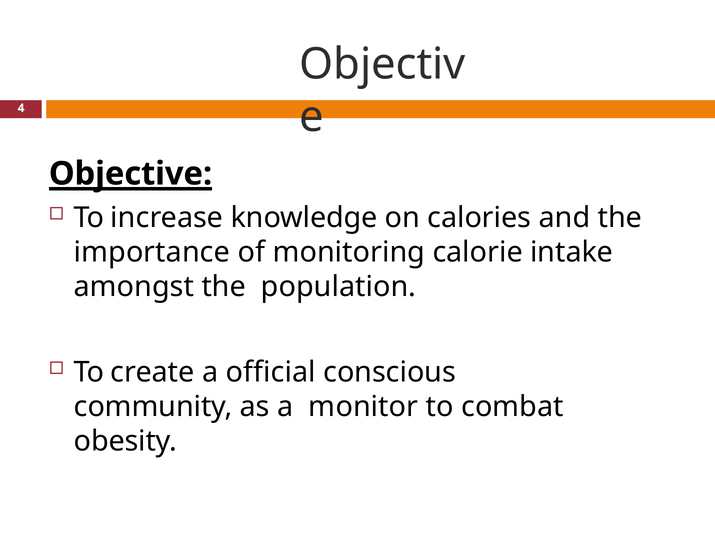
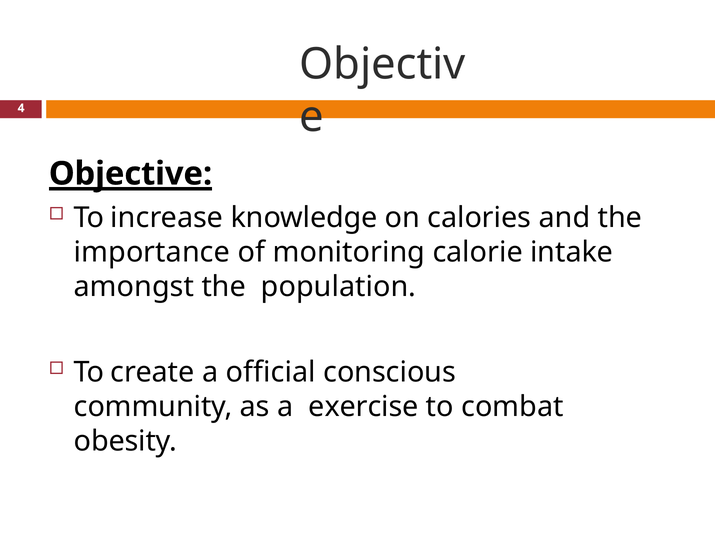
monitor: monitor -> exercise (364, 406)
